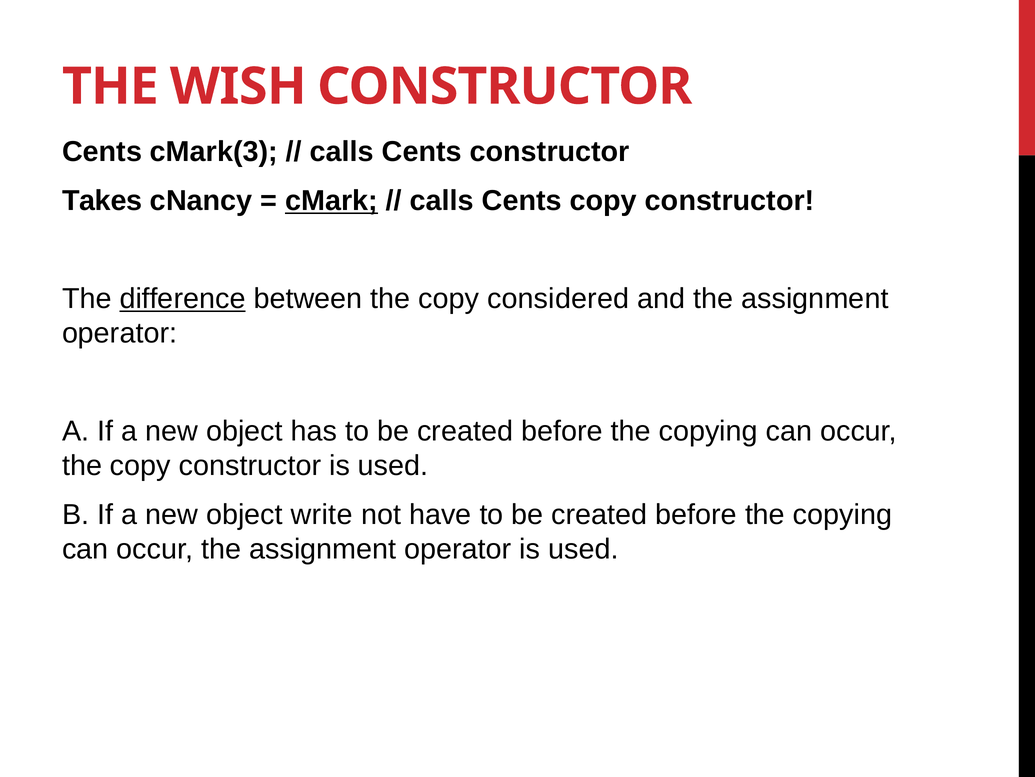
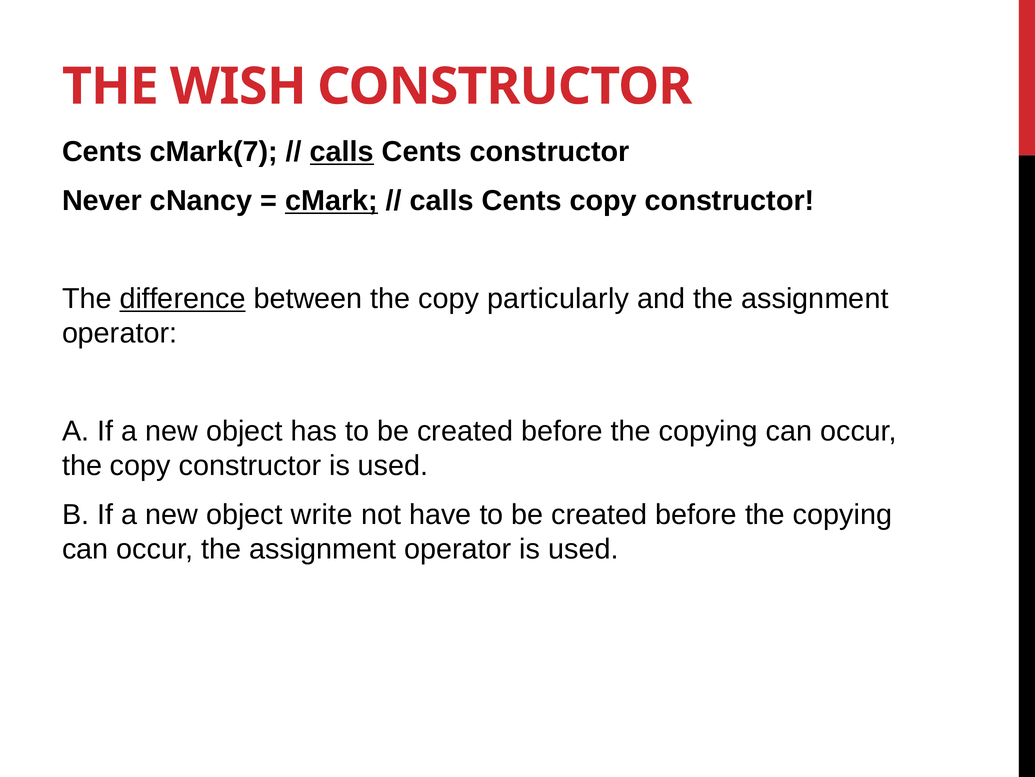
cMark(3: cMark(3 -> cMark(7 (214, 152)
calls underline: none -> present (342, 152)
Takes: Takes -> Never (102, 201)
considered: considered -> particularly (558, 298)
